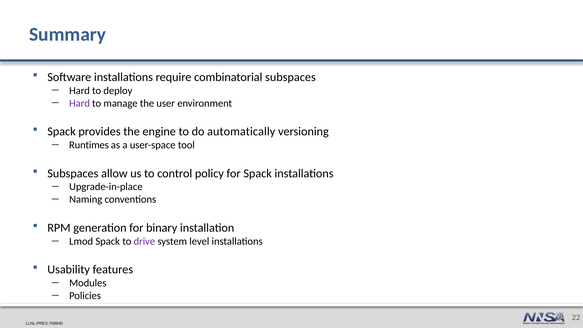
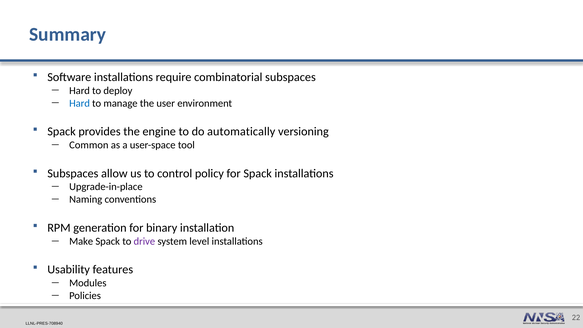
Hard colour: purple -> blue (80, 103)
Runtimes: Runtimes -> Common (89, 145)
Lmod: Lmod -> Make (81, 241)
